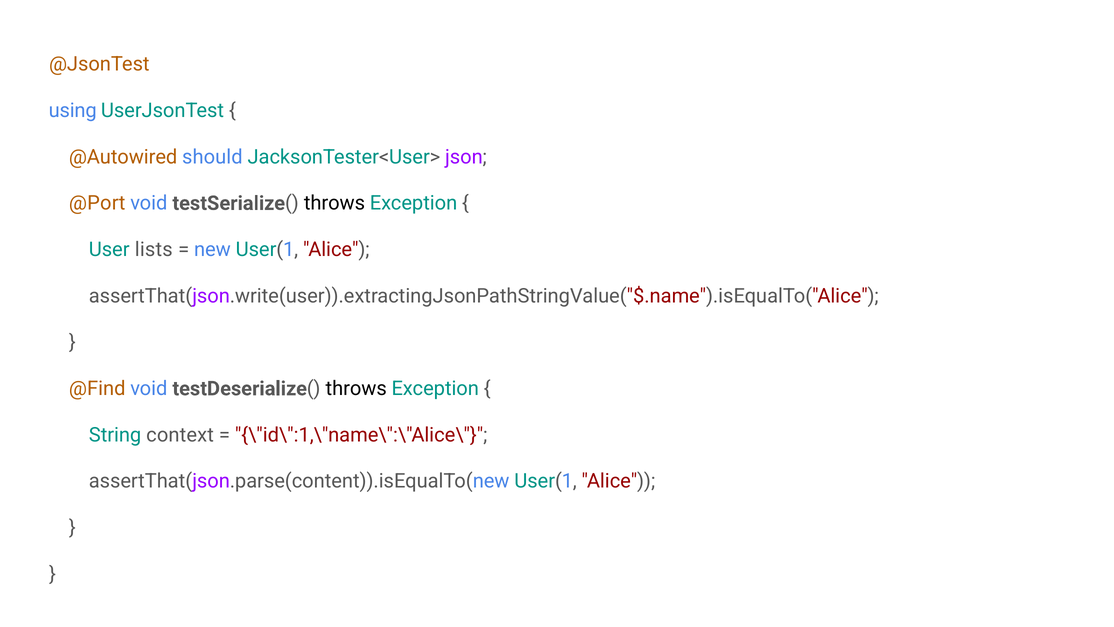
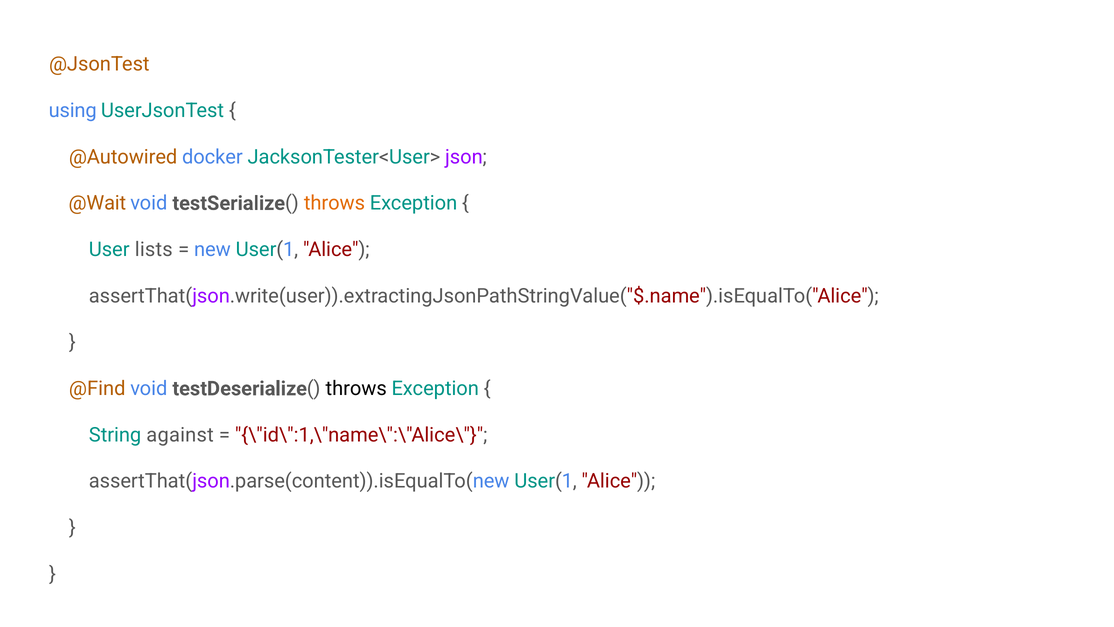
should: should -> docker (212, 157)
@Port: @Port -> @Wait (97, 203)
throws colour: black -> orange (334, 203)
context: context -> against (180, 435)
